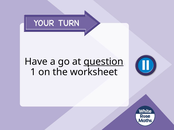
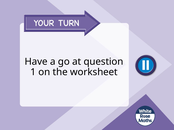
question underline: present -> none (104, 62)
